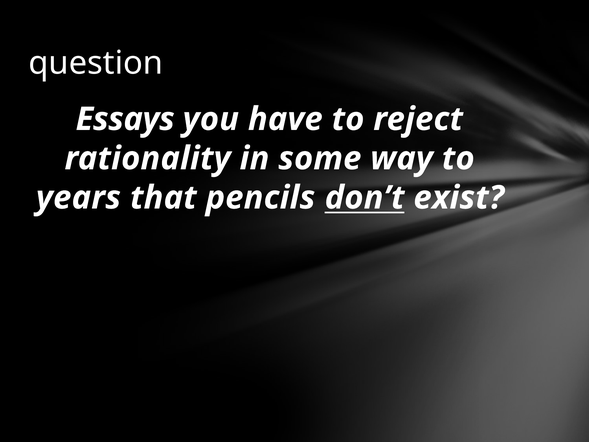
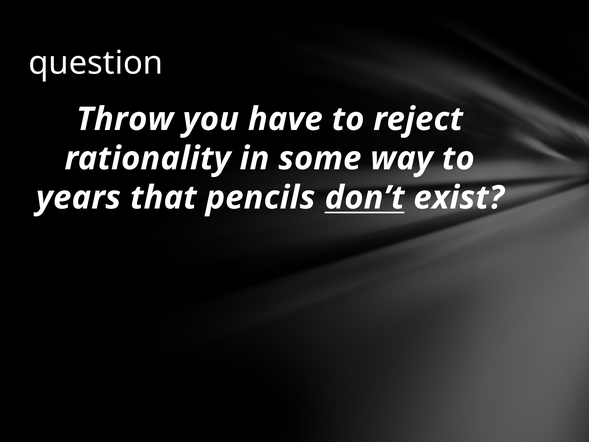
Essays: Essays -> Throw (125, 119)
